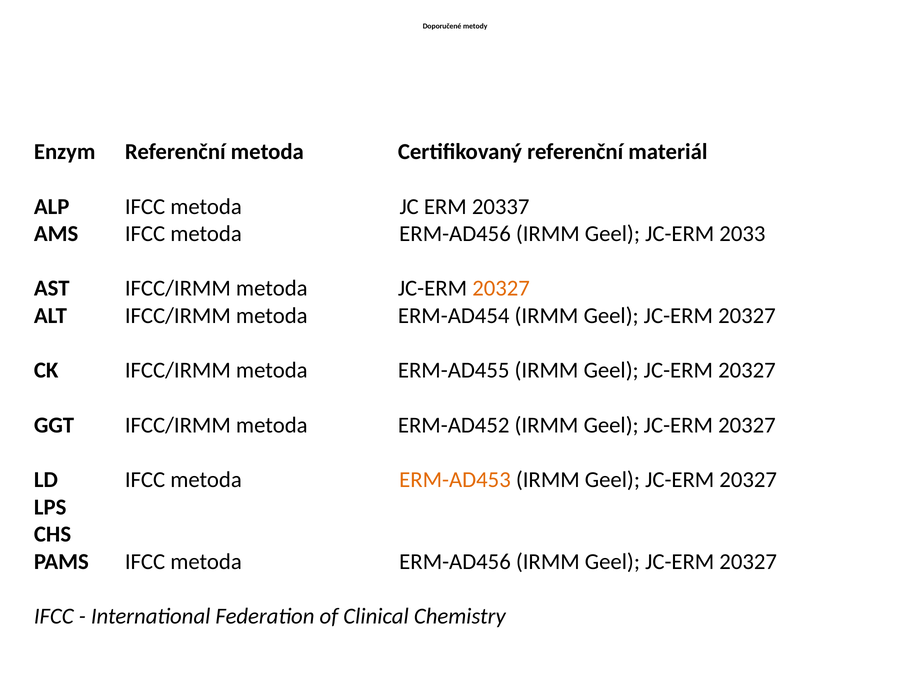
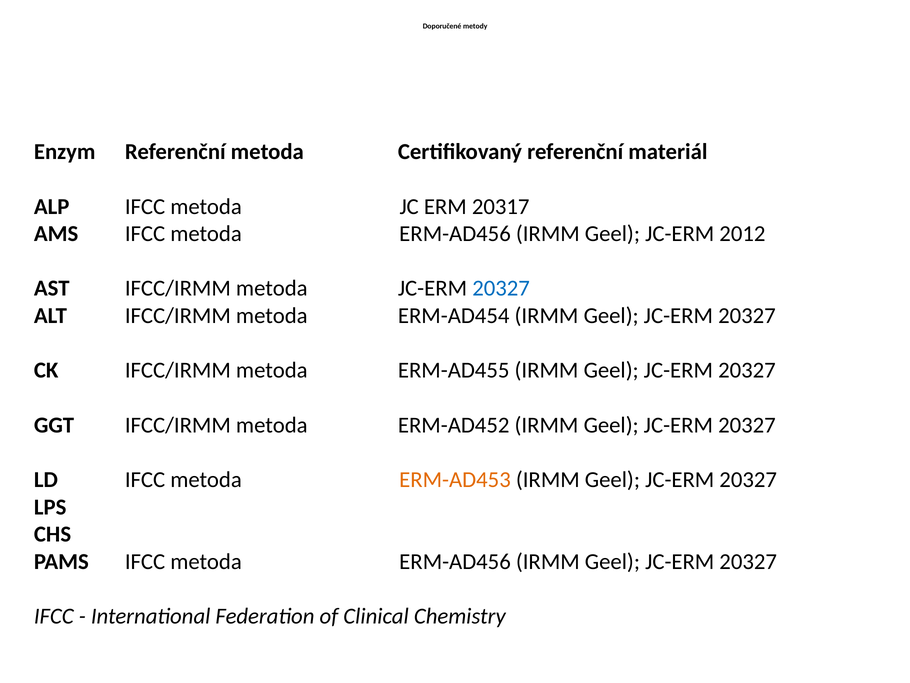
20337: 20337 -> 20317 (501, 206)
2033: 2033 -> 2012 (742, 234)
20327 colour: orange -> blue (501, 288)
